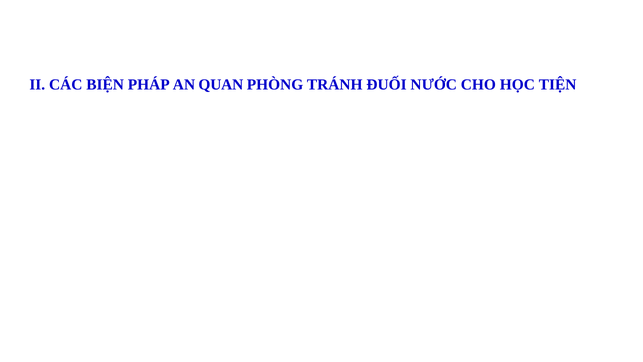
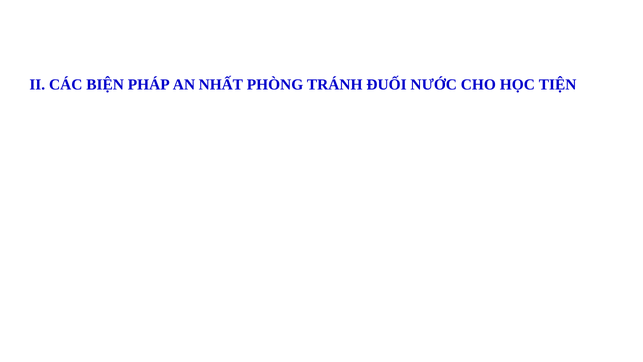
QUAN: QUAN -> NHẤT (221, 84)
